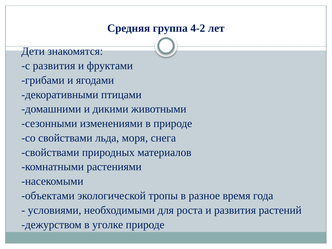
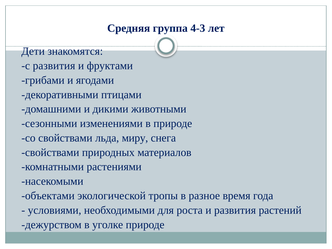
4-2: 4-2 -> 4-3 (198, 28)
моря: моря -> миру (135, 138)
